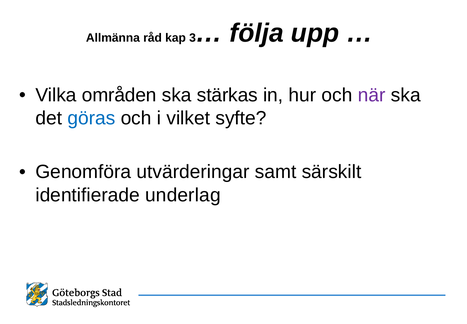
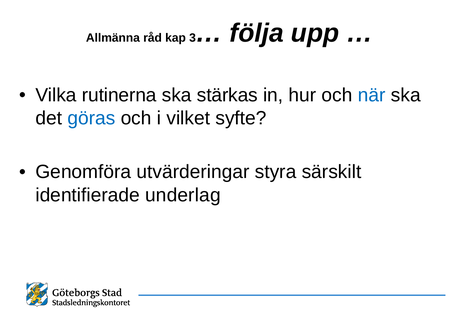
områden: områden -> rutinerna (119, 95)
när colour: purple -> blue (372, 95)
samt: samt -> styra (276, 172)
